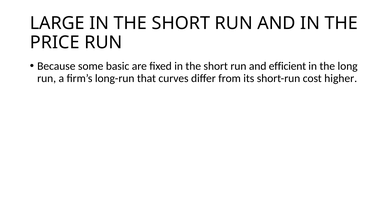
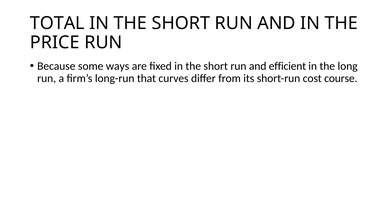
LARGE: LARGE -> TOTAL (57, 23)
basic: basic -> ways (118, 66)
higher: higher -> course (341, 79)
